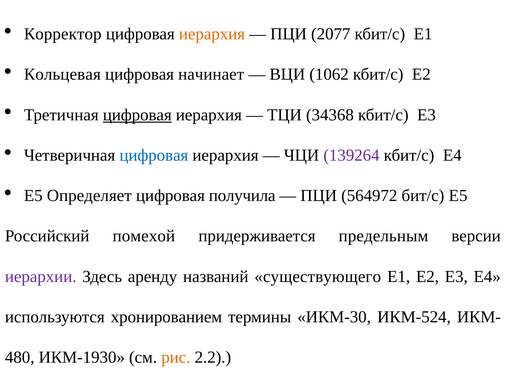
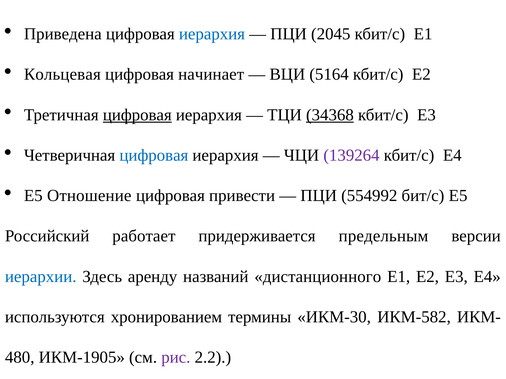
Корректор: Корректор -> Приведена (63, 34)
иерархия colour: orange -> blue (212, 34)
2077: 2077 -> 2045 (331, 34)
1062: 1062 -> 5164 (329, 74)
34368 underline: none -> present (330, 115)
Определяет: Определяет -> Отношение (89, 196)
получила: получила -> привести (242, 196)
564972: 564972 -> 554992 (369, 196)
помехой: помехой -> работает (144, 236)
иерархии colour: purple -> blue (41, 277)
существующего: существующего -> дистанционного (318, 277)
ИКМ-524: ИКМ-524 -> ИКМ-582 (414, 317)
ИКМ-1930: ИКМ-1930 -> ИКМ-1905 (82, 358)
рис colour: orange -> purple (176, 358)
